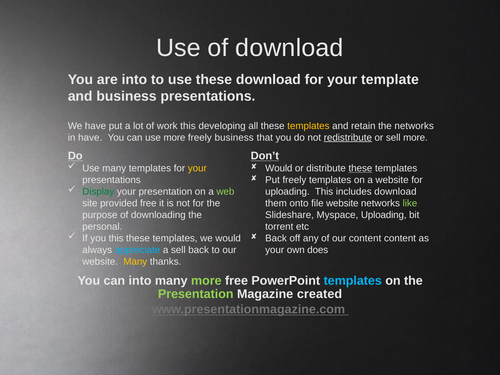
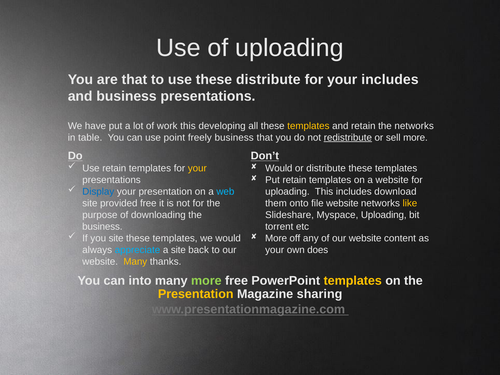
of download: download -> uploading (289, 48)
are into: into -> that (134, 80)
these download: download -> distribute (268, 80)
your template: template -> includes (390, 80)
in have: have -> table (90, 138)
use more: more -> point (174, 138)
Use many: many -> retain (114, 168)
these underline: present -> none (360, 168)
Put freely: freely -> retain (294, 180)
Display colour: green -> blue (98, 192)
web colour: light green -> light blue (225, 192)
like colour: light green -> yellow (410, 203)
personal: personal -> business (102, 227)
you this: this -> site (116, 238)
Back: Back -> More (276, 238)
of our content: content -> website (365, 238)
a sell: sell -> site (178, 250)
templates colour: light blue -> yellow (353, 281)
Presentation colour: light green -> yellow (196, 294)
created: created -> sharing (320, 294)
